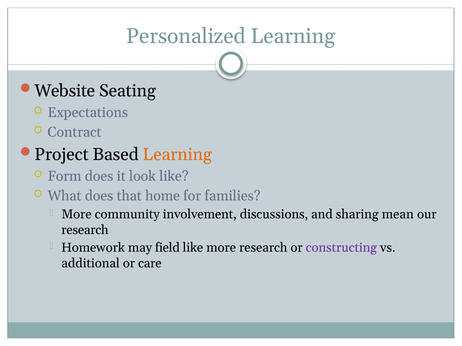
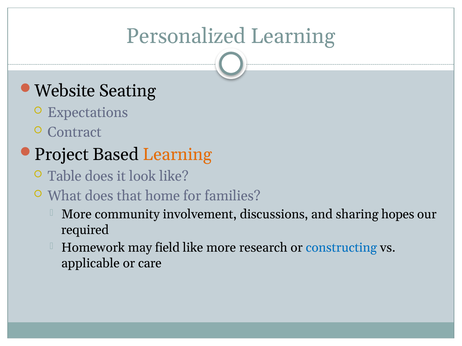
Form: Form -> Table (65, 176)
mean: mean -> hopes (398, 215)
research: research -> required (85, 230)
constructing colour: purple -> blue (341, 248)
additional: additional -> applicable (91, 263)
